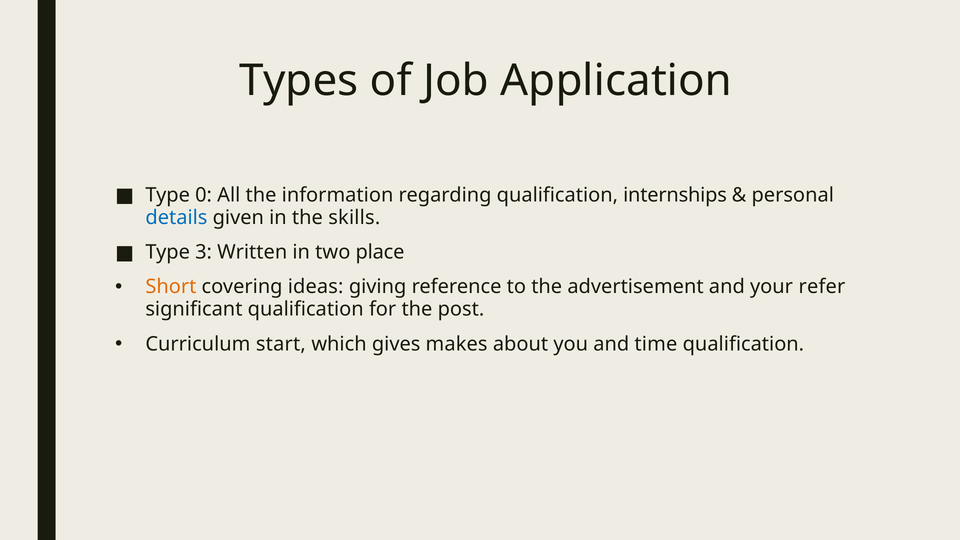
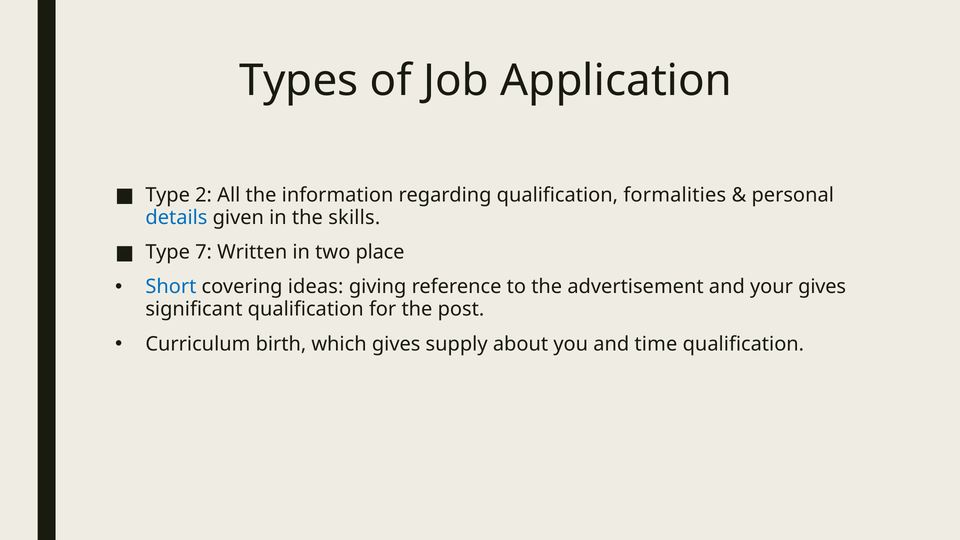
0: 0 -> 2 (204, 195)
internships: internships -> formalities (675, 195)
3: 3 -> 7 (204, 252)
Short colour: orange -> blue (171, 287)
your refer: refer -> gives (822, 287)
start: start -> birth (281, 344)
makes: makes -> supply (457, 344)
